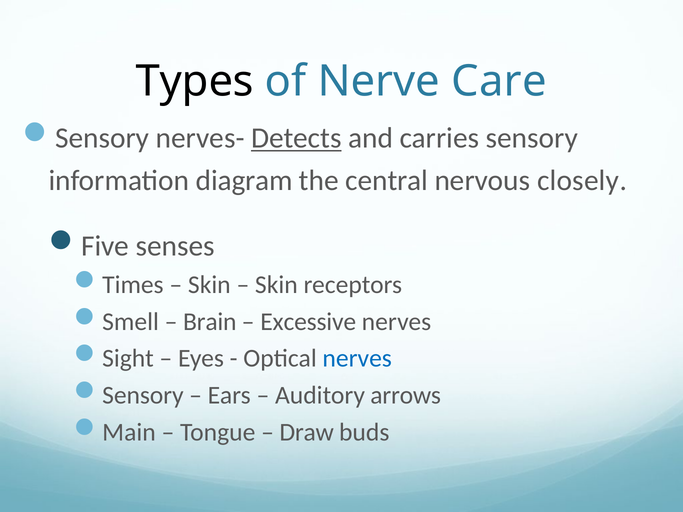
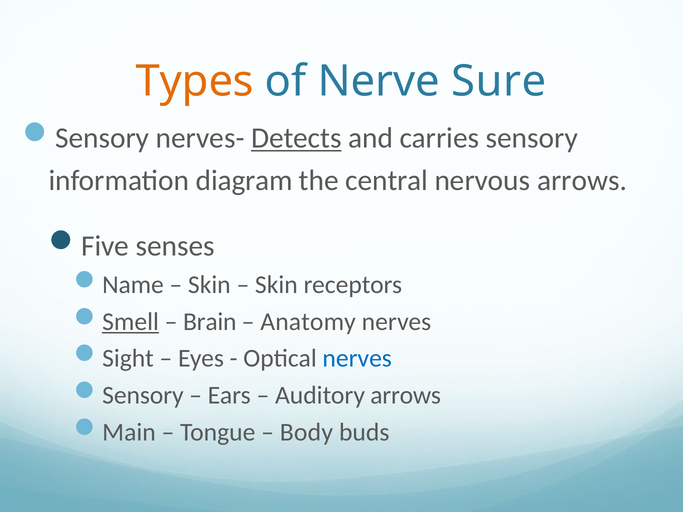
Types colour: black -> orange (195, 81)
Care: Care -> Sure (499, 81)
nervous closely: closely -> arrows (582, 180)
Times: Times -> Name (133, 285)
Smell underline: none -> present (131, 322)
Excessive: Excessive -> Anatomy (308, 322)
Draw: Draw -> Body (306, 432)
